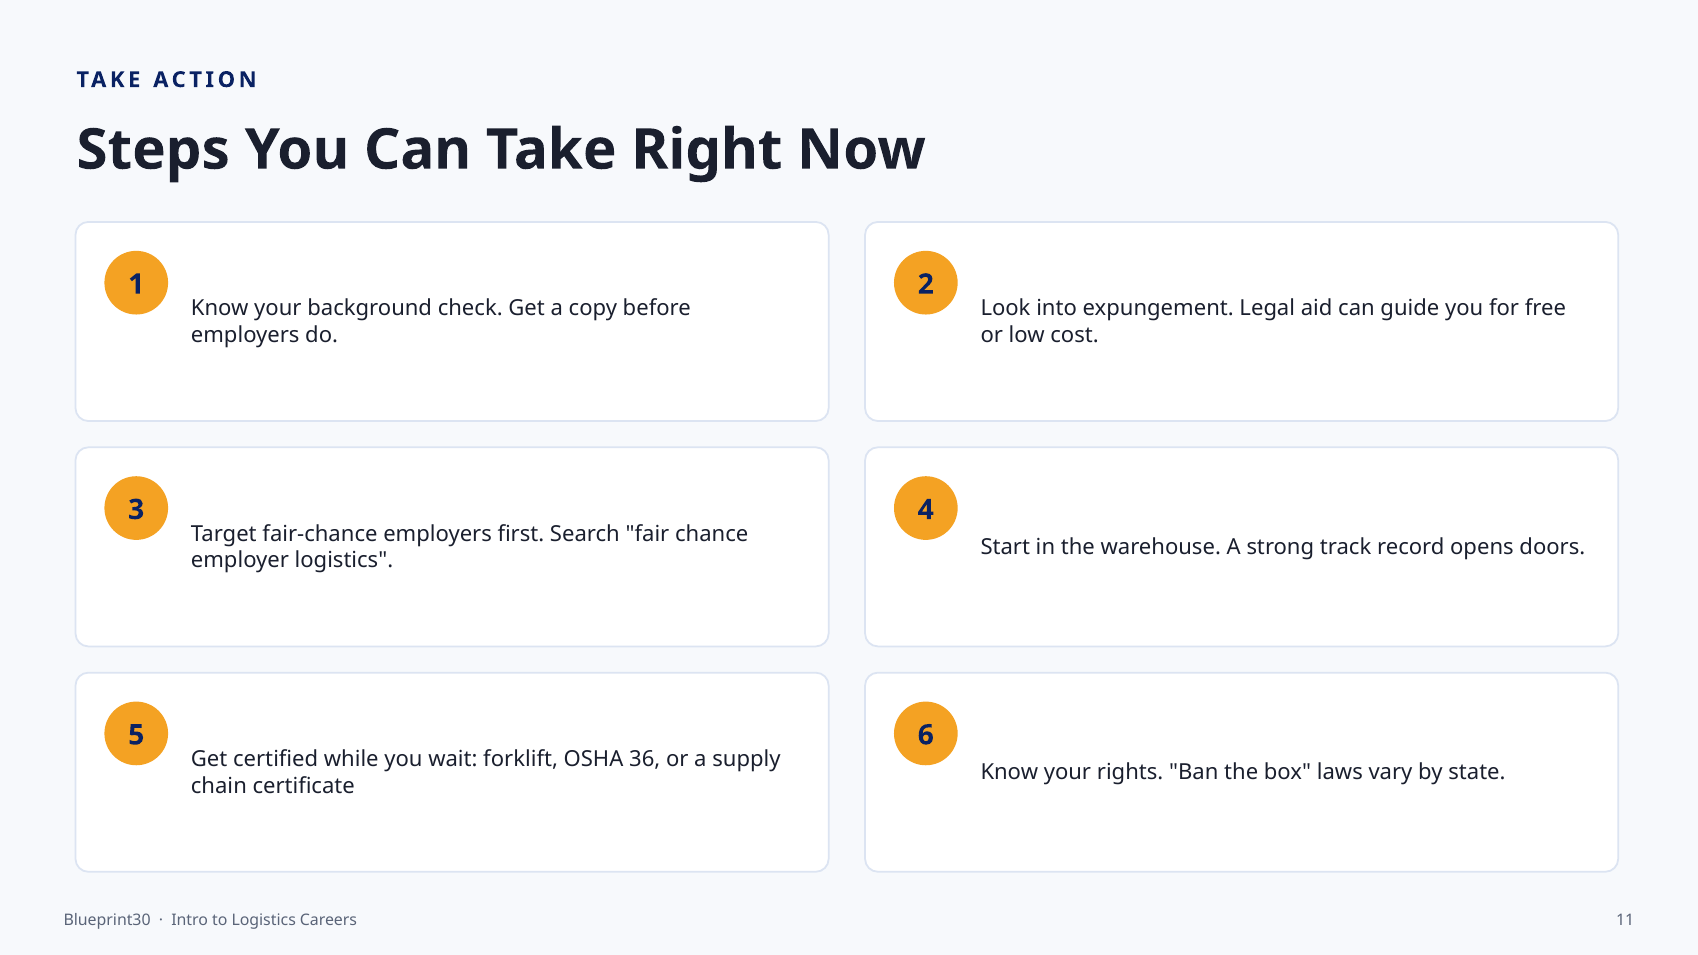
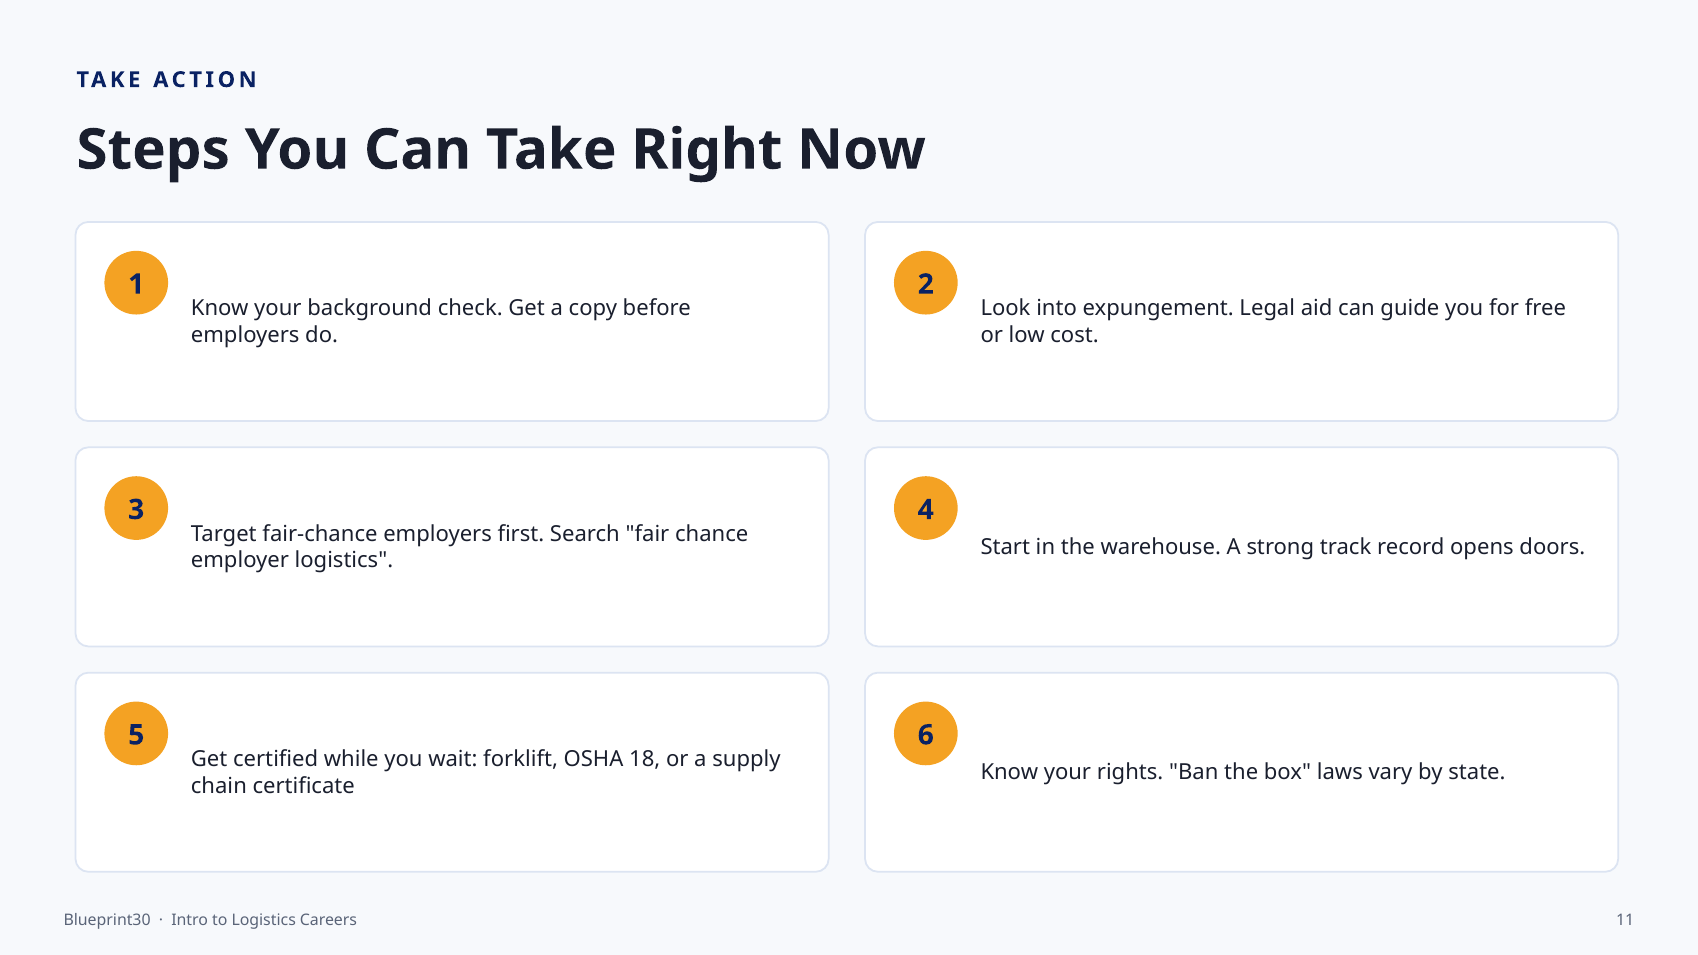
36: 36 -> 18 (645, 759)
